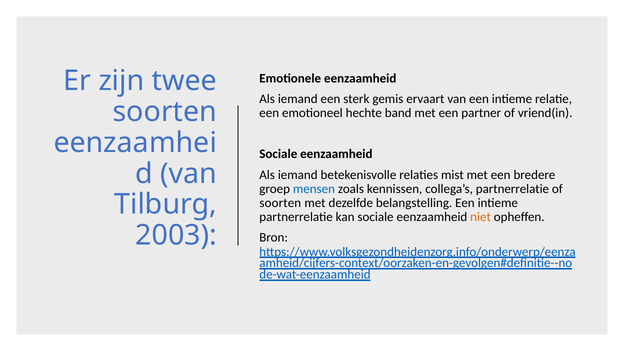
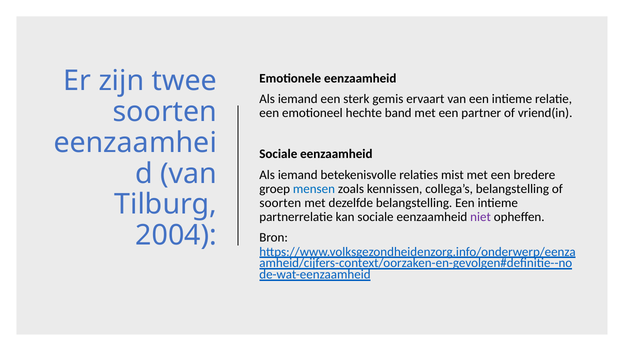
collega’s partnerrelatie: partnerrelatie -> belangstelling (512, 189)
niet colour: orange -> purple (481, 217)
2003: 2003 -> 2004 (176, 235)
